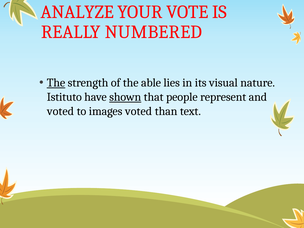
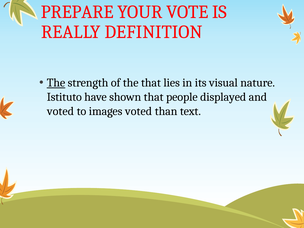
ANALYZE: ANALYZE -> PREPARE (77, 12)
NUMBERED: NUMBERED -> DEFINITION (154, 32)
the able: able -> that (151, 83)
shown underline: present -> none (125, 97)
represent: represent -> displayed (223, 97)
